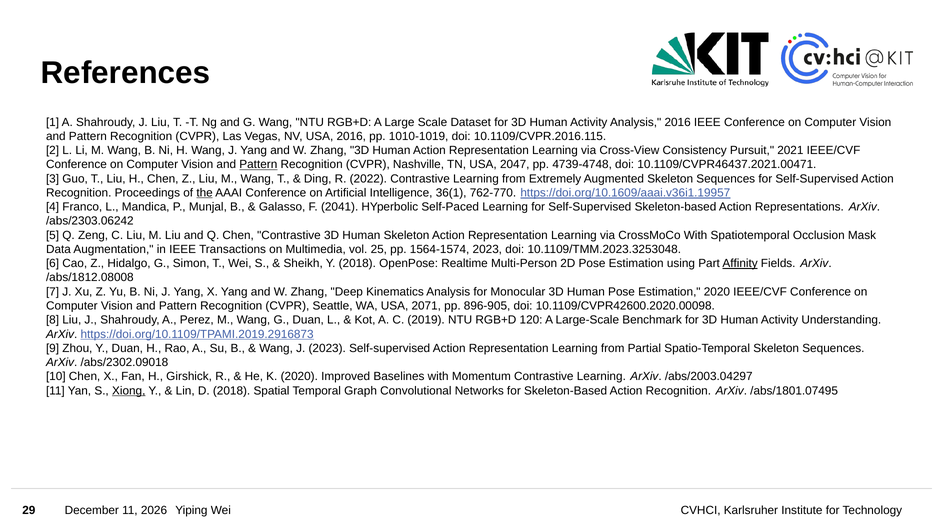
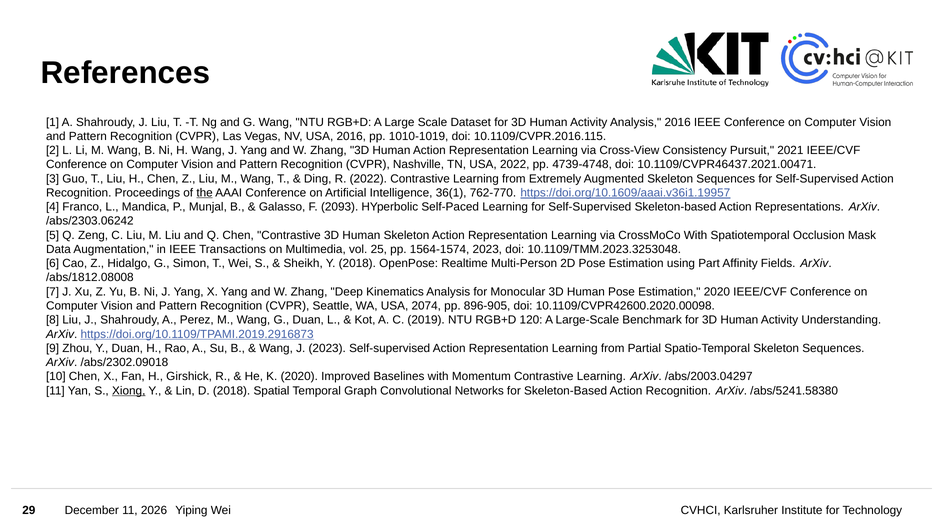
Pattern underline: present -> none (258, 165)
USA 2047: 2047 -> 2022 (515, 165)
2041: 2041 -> 2093 (340, 207)
Affinity underline: present -> none (740, 264)
2071: 2071 -> 2074 (426, 306)
/abs/1801.07495: /abs/1801.07495 -> /abs/5241.58380 (794, 391)
